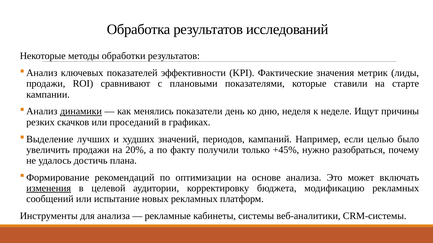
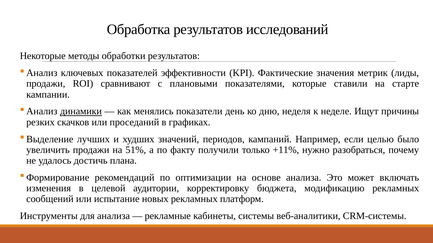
20%: 20% -> 51% (136, 150)
+45%: +45% -> +11% (286, 150)
изменения underline: present -> none (49, 189)
